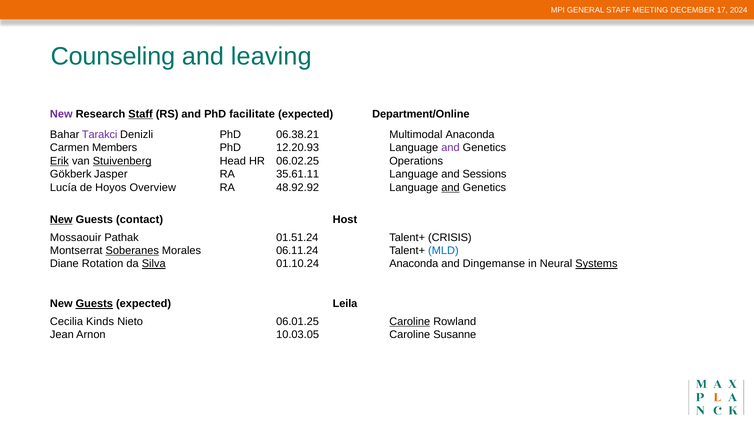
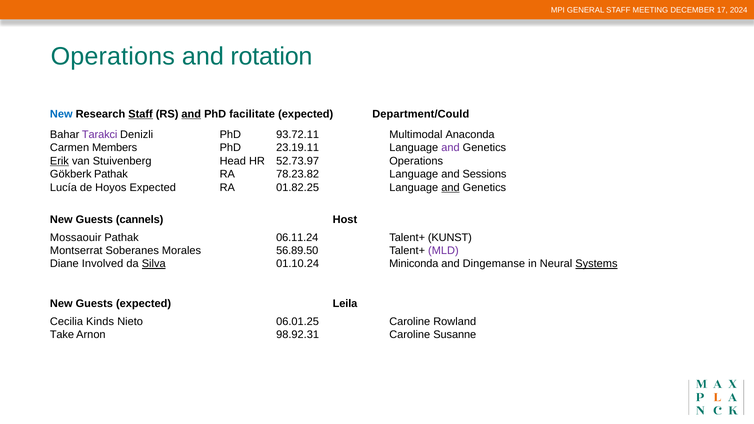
Counseling: Counseling -> Operations (113, 56)
leaving: leaving -> rotation (271, 56)
New colour: purple -> blue (61, 114)
and underline: none -> present (191, 114)
Department/Online: Department/Online -> Department/Could (421, 114)
06.38.21: 06.38.21 -> 93.72.11 (298, 135)
12.20.93: 12.20.93 -> 23.19.11 (298, 148)
Stuivenberg underline: present -> none (122, 161)
06.02.25: 06.02.25 -> 52.73.97 (298, 161)
Gökberk Jasper: Jasper -> Pathak (111, 174)
35.61.11: 35.61.11 -> 78.23.82 (298, 174)
Hoyos Overview: Overview -> Expected (153, 188)
48.92.92: 48.92.92 -> 01.82.25 (298, 188)
New underline: present -> none (61, 220)
contact: contact -> cannels (140, 220)
01.51.24: 01.51.24 -> 06.11.24 (297, 237)
CRISIS: CRISIS -> KUNST (450, 237)
Soberanes underline: present -> none (132, 251)
06.11.24: 06.11.24 -> 56.89.50 (297, 251)
MLD colour: blue -> purple (443, 251)
Rotation: Rotation -> Involved (103, 264)
01.10.24 Anaconda: Anaconda -> Miniconda (414, 264)
Guests underline: present -> none (94, 304)
Caroline underline: present -> none (410, 322)
Jean: Jean -> Take (62, 335)
10.03.05: 10.03.05 -> 98.92.31 (298, 335)
